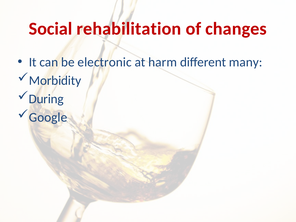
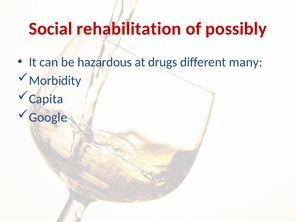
changes: changes -> possibly (236, 29)
electronic: electronic -> hazardous (105, 62)
harm: harm -> drugs (163, 62)
During: During -> Capita (46, 99)
